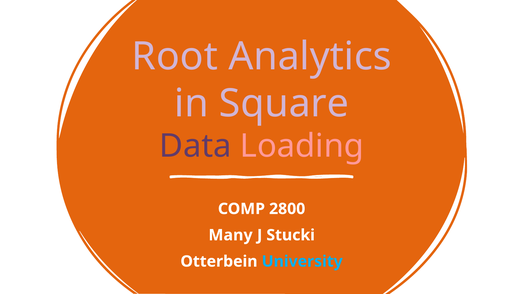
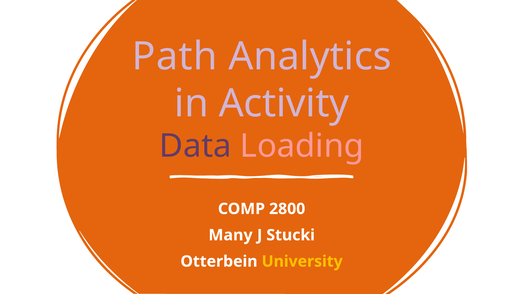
Root: Root -> Path (175, 56)
Square: Square -> Activity (284, 104)
University colour: light blue -> yellow (302, 262)
